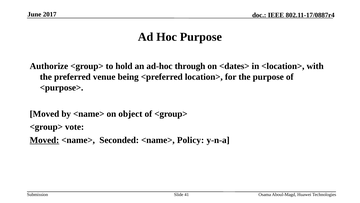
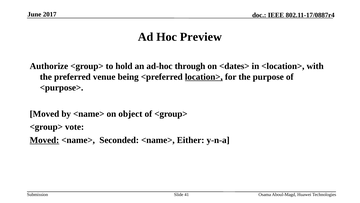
Hoc Purpose: Purpose -> Preview (201, 37)
location> underline: none -> present (204, 77)
Policy: Policy -> Either (191, 140)
